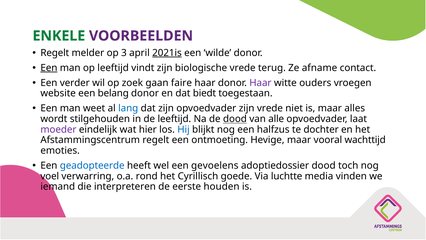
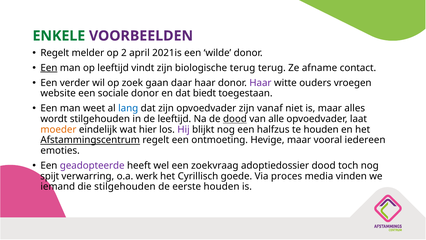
3: 3 -> 2 (124, 53)
2021is underline: present -> none (167, 53)
biologische vrede: vrede -> terug (243, 68)
faire: faire -> daar (181, 83)
belang: belang -> sociale (113, 93)
zijn vrede: vrede -> vanaf (270, 108)
moeder colour: purple -> orange (58, 129)
Hij colour: blue -> purple (184, 129)
te dochter: dochter -> houden (321, 129)
Afstammingscentrum underline: none -> present (90, 140)
wachttijd: wachttijd -> iedereen (365, 140)
geadopteerde colour: blue -> purple (92, 165)
gevoelens: gevoelens -> zoekvraag (215, 165)
voel: voel -> spijt (50, 176)
rond: rond -> werk (147, 176)
luchtte: luchtte -> proces (287, 176)
die interpreteren: interpreteren -> stilgehouden (125, 186)
